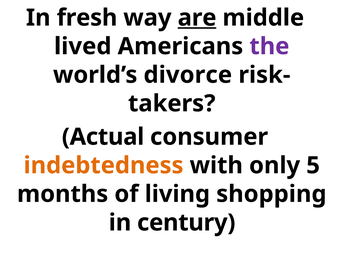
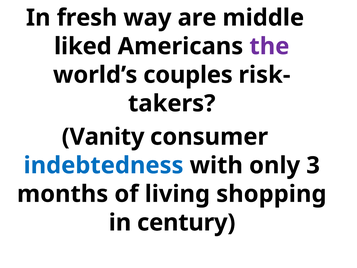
are underline: present -> none (197, 18)
lived: lived -> liked (83, 46)
divorce: divorce -> couples (188, 75)
Actual: Actual -> Vanity (103, 137)
indebtedness colour: orange -> blue (104, 165)
5: 5 -> 3 (313, 165)
